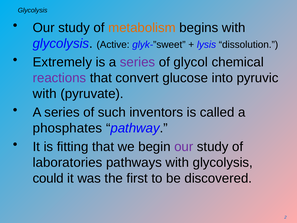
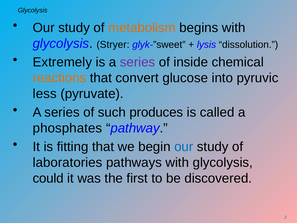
Active: Active -> Stryer (113, 45)
glycol: glycol -> inside (191, 62)
reactions colour: purple -> orange (59, 78)
with: with -> less (45, 94)
inventors: inventors -> produces (156, 112)
our colour: purple -> blue (184, 146)
